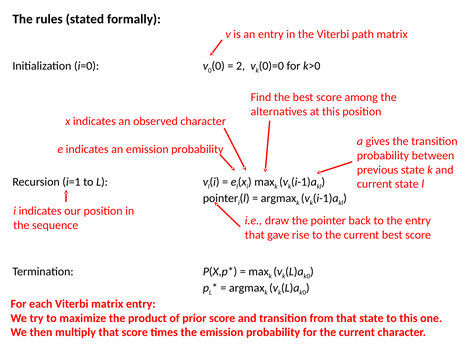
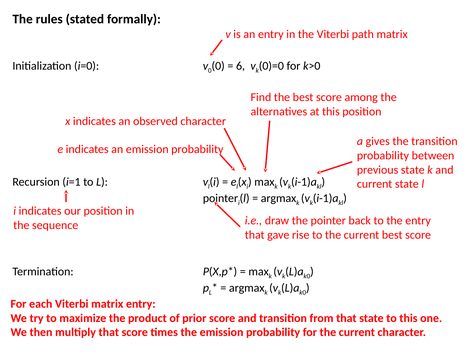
2: 2 -> 6 (241, 66)
